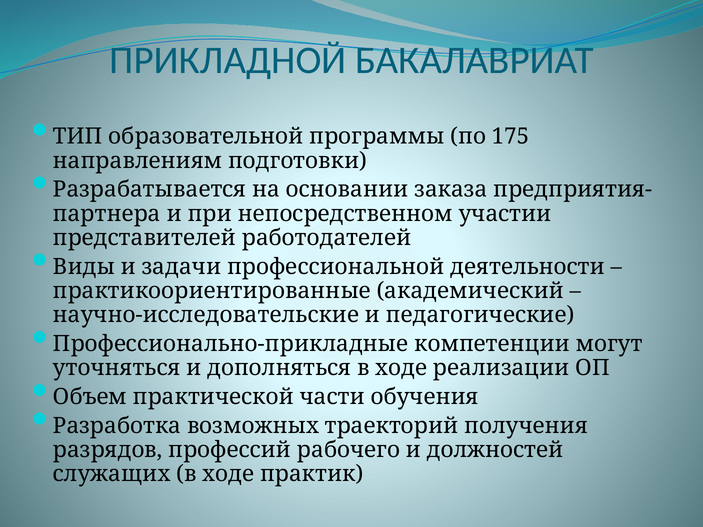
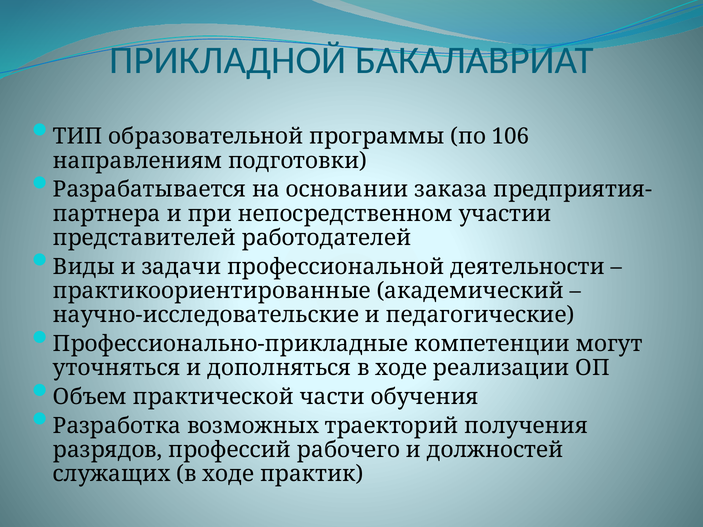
175: 175 -> 106 (511, 136)
